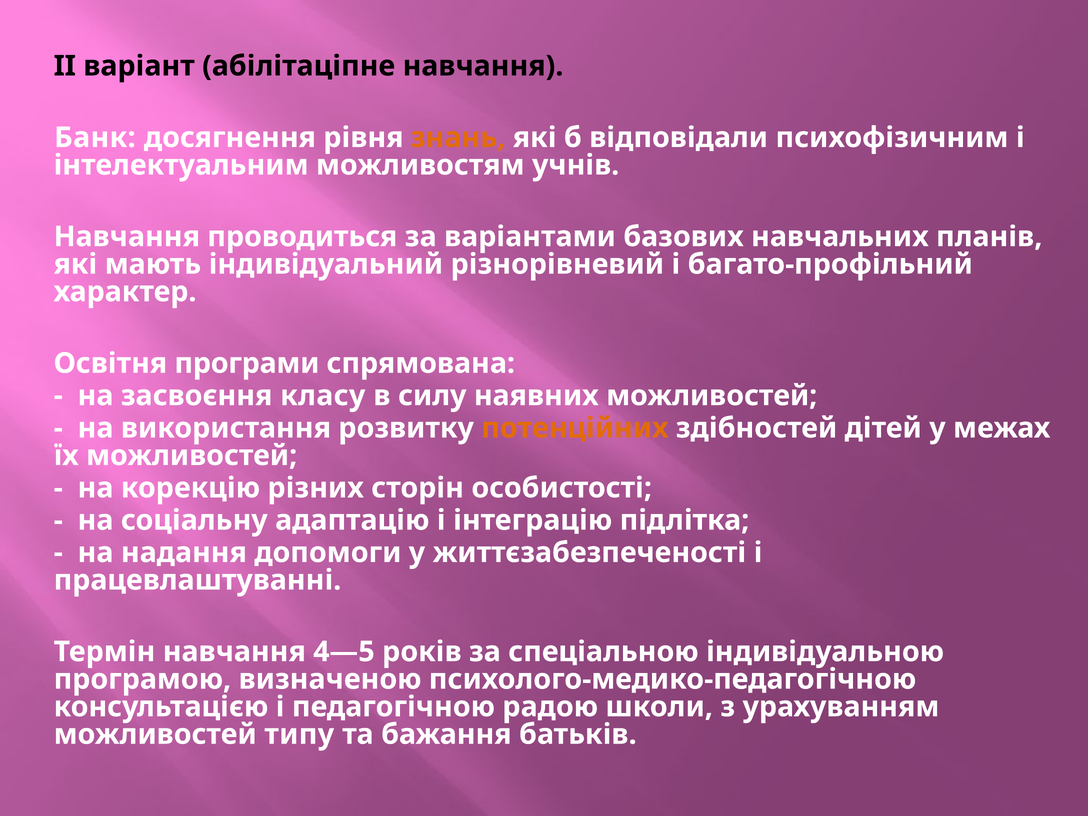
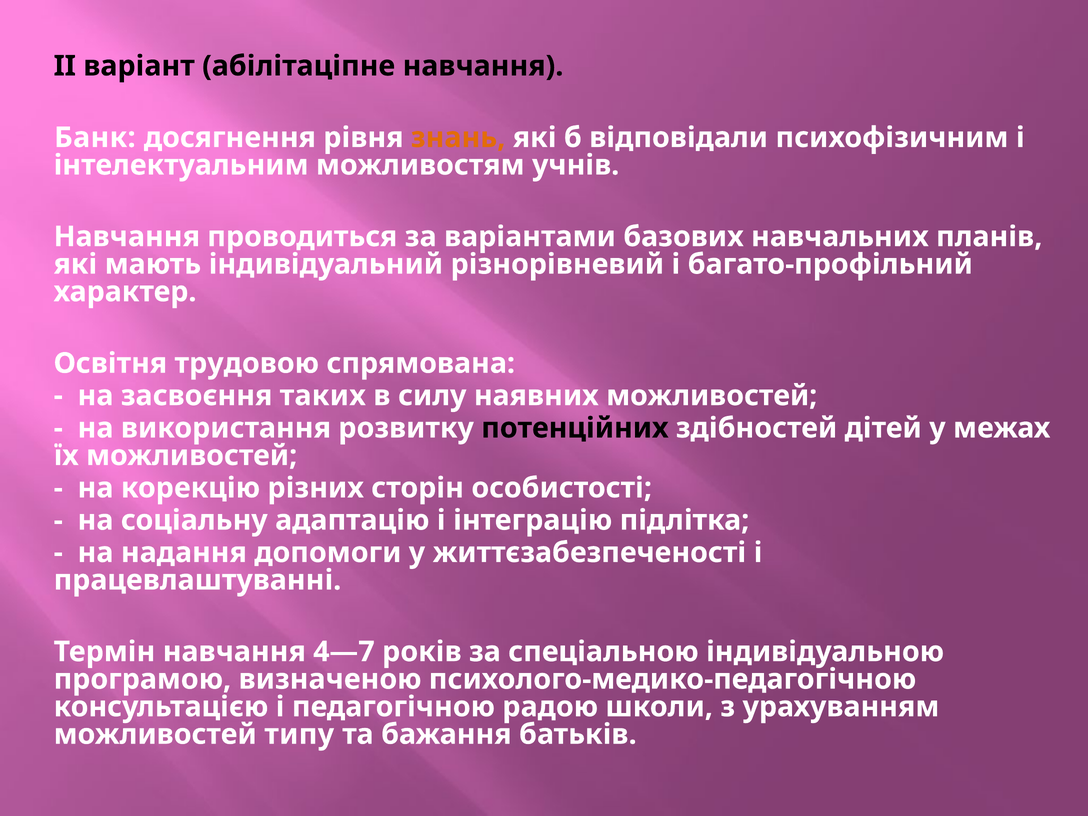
програми: програми -> трудовою (247, 363)
класу: класу -> таких (323, 396)
потенційних colour: orange -> black (575, 428)
4—5: 4—5 -> 4—7 (344, 652)
